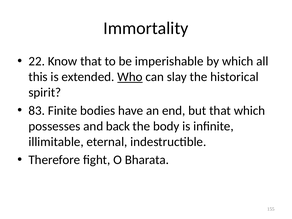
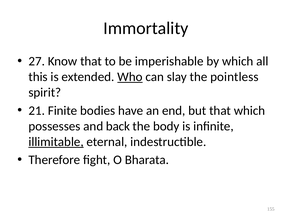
22: 22 -> 27 (37, 61)
historical: historical -> pointless (234, 77)
83: 83 -> 21 (37, 111)
illimitable underline: none -> present (56, 142)
